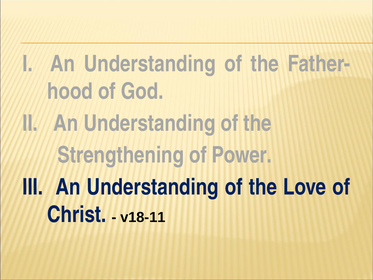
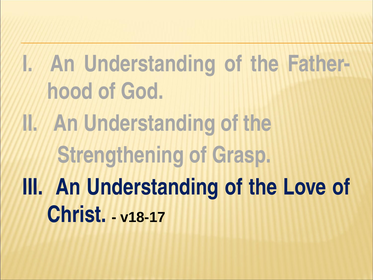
Power: Power -> Grasp (242, 155)
v18-11: v18-11 -> v18-17 (143, 217)
